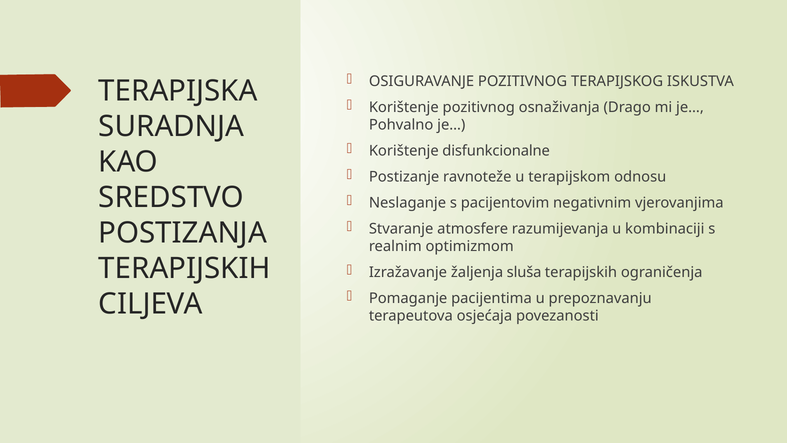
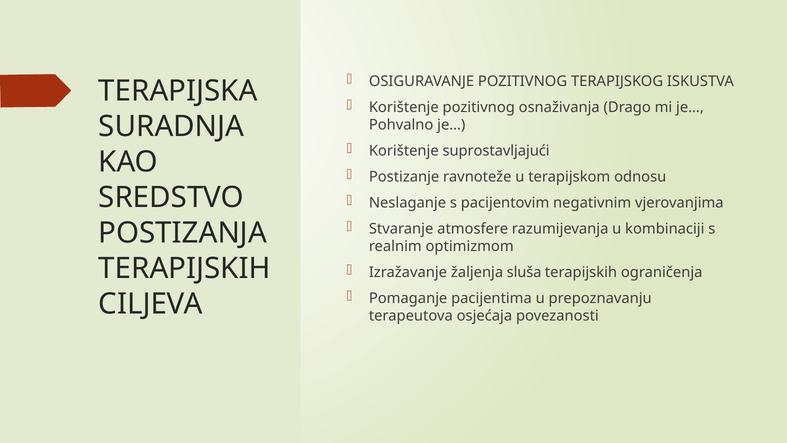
disfunkcionalne: disfunkcionalne -> suprostavljajući (496, 151)
